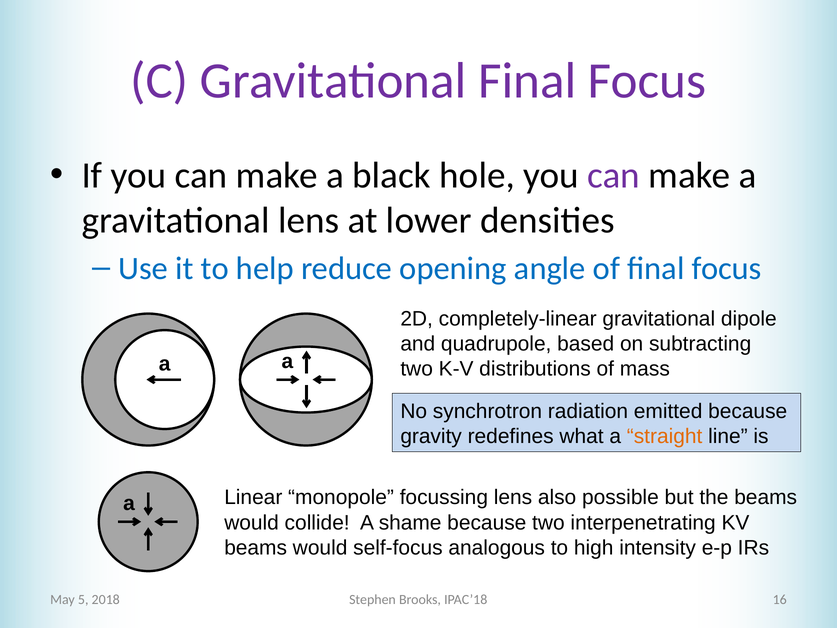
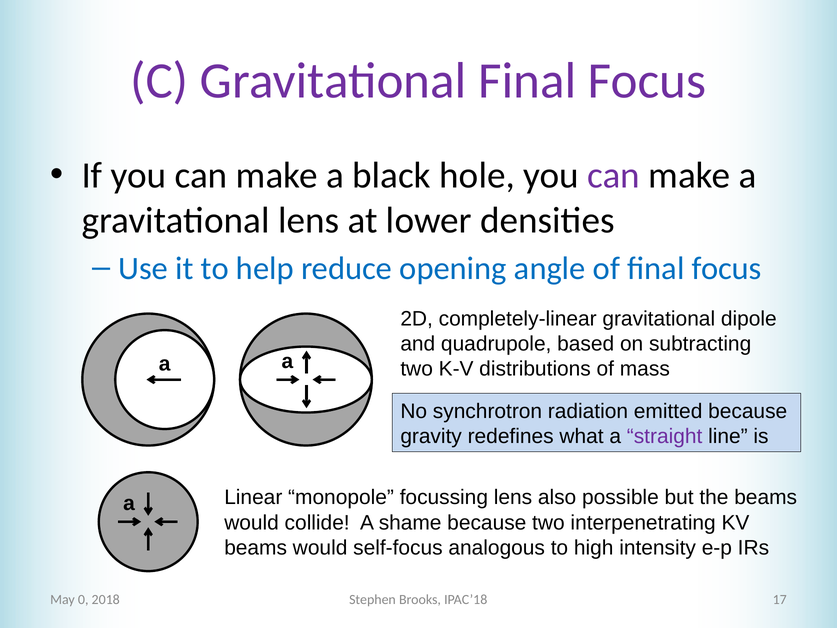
straight colour: orange -> purple (665, 436)
5: 5 -> 0 (83, 599)
16: 16 -> 17 (780, 599)
